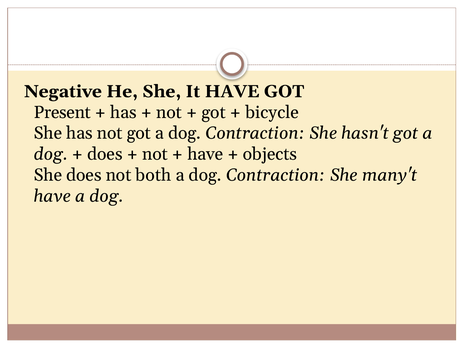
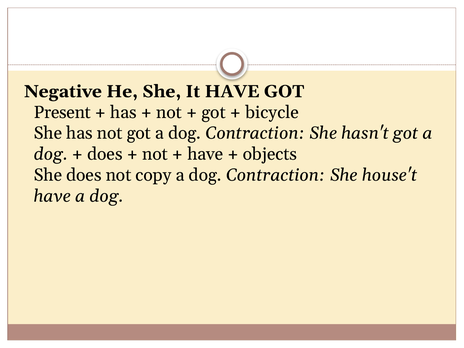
both: both -> copy (154, 175)
many't: many't -> house't (390, 175)
